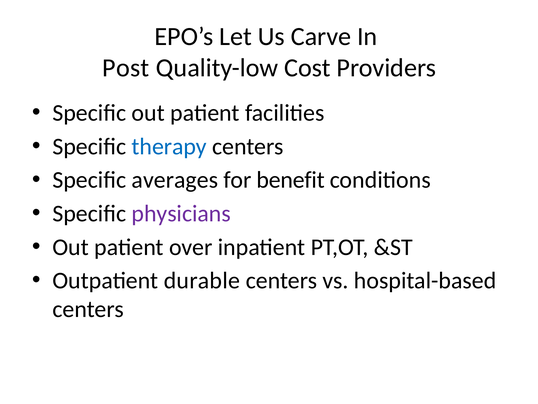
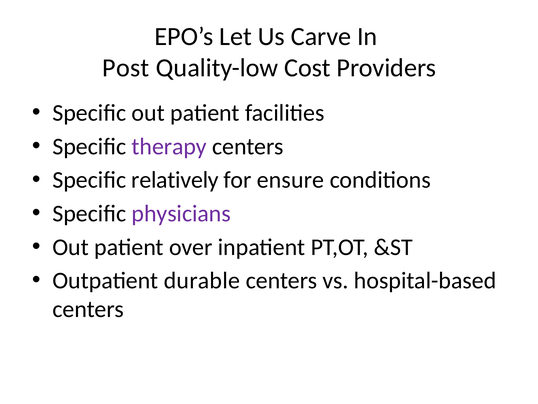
therapy colour: blue -> purple (169, 146)
averages: averages -> relatively (175, 180)
benefit: benefit -> ensure (290, 180)
